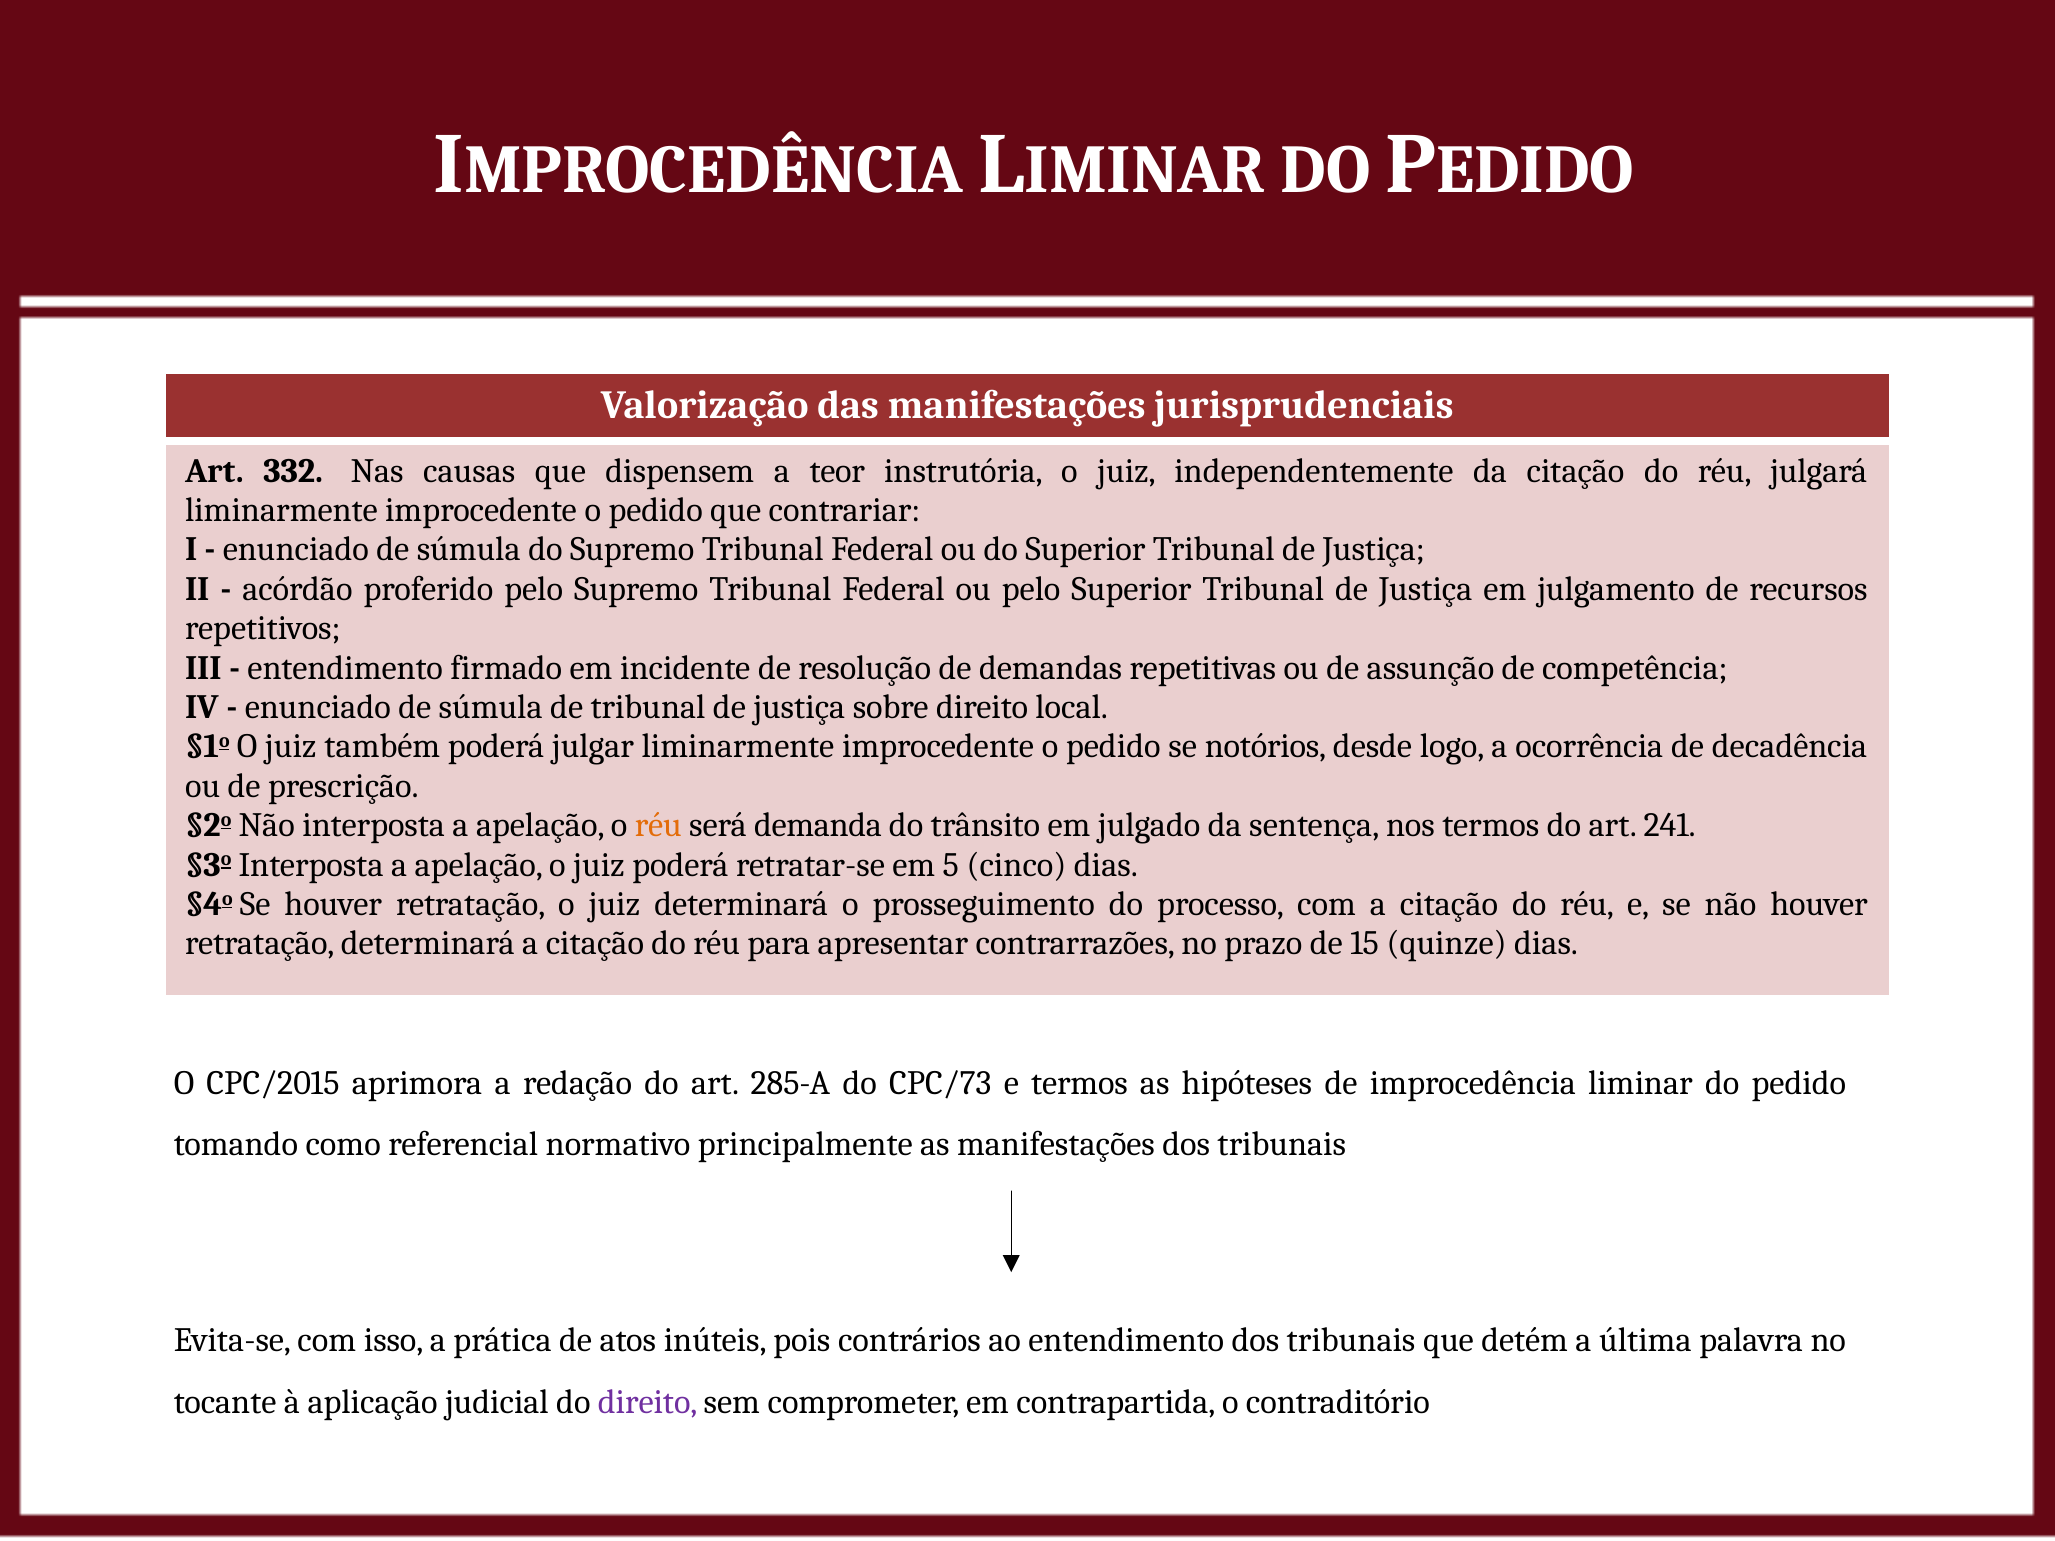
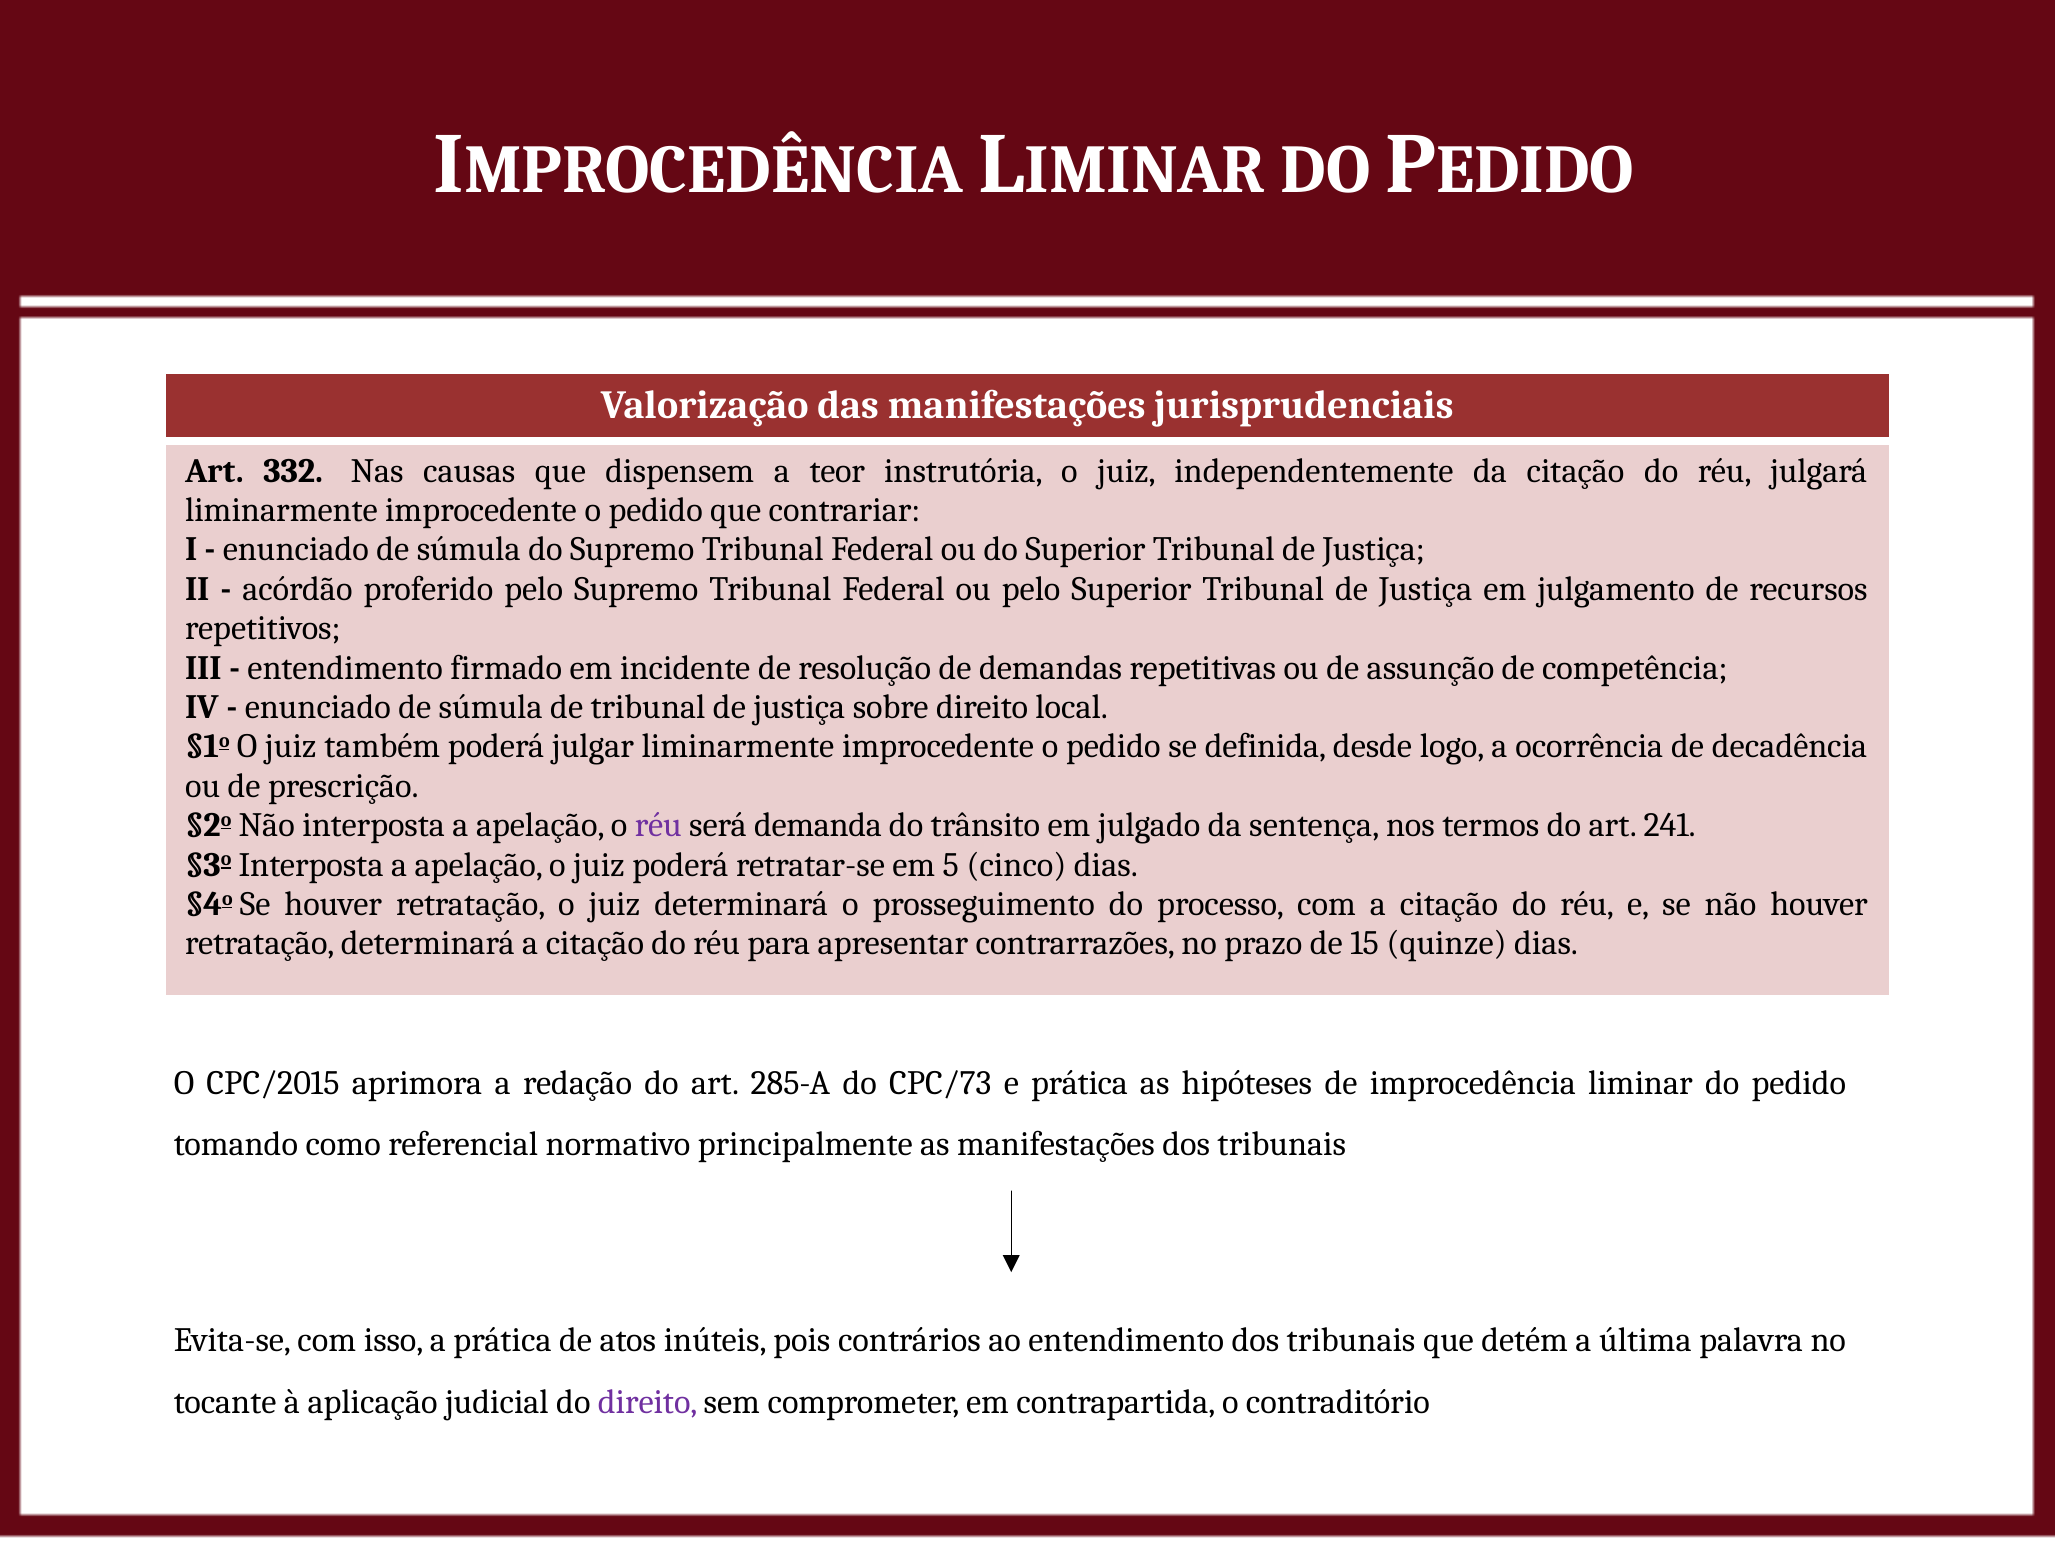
notórios: notórios -> definida (1265, 747)
réu colour: orange -> purple (658, 826)
e termos: termos -> prática (1080, 1083)
